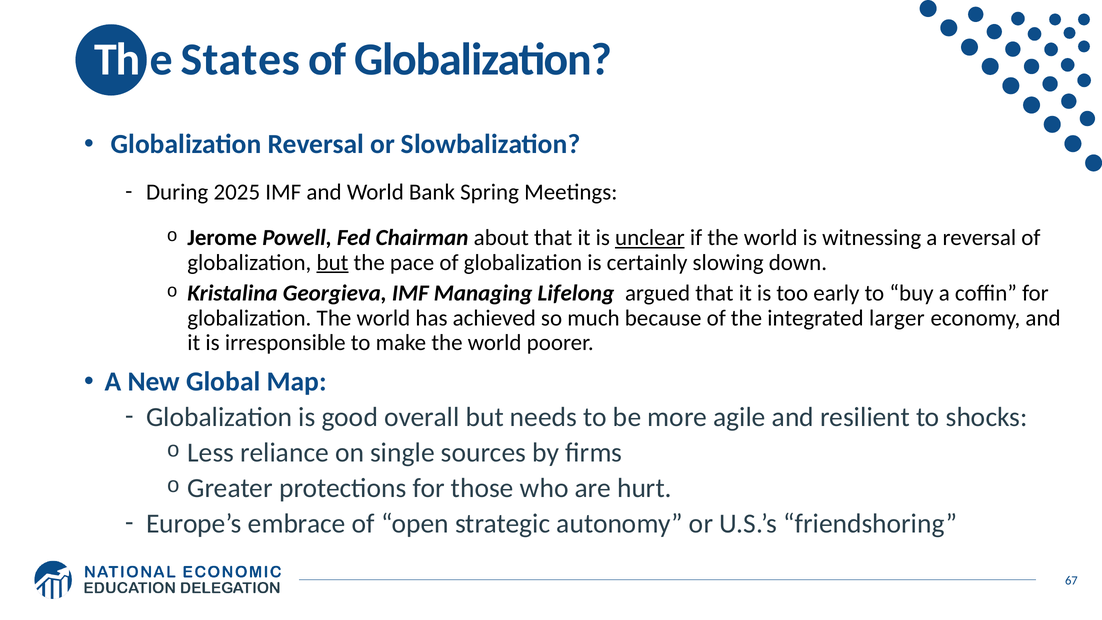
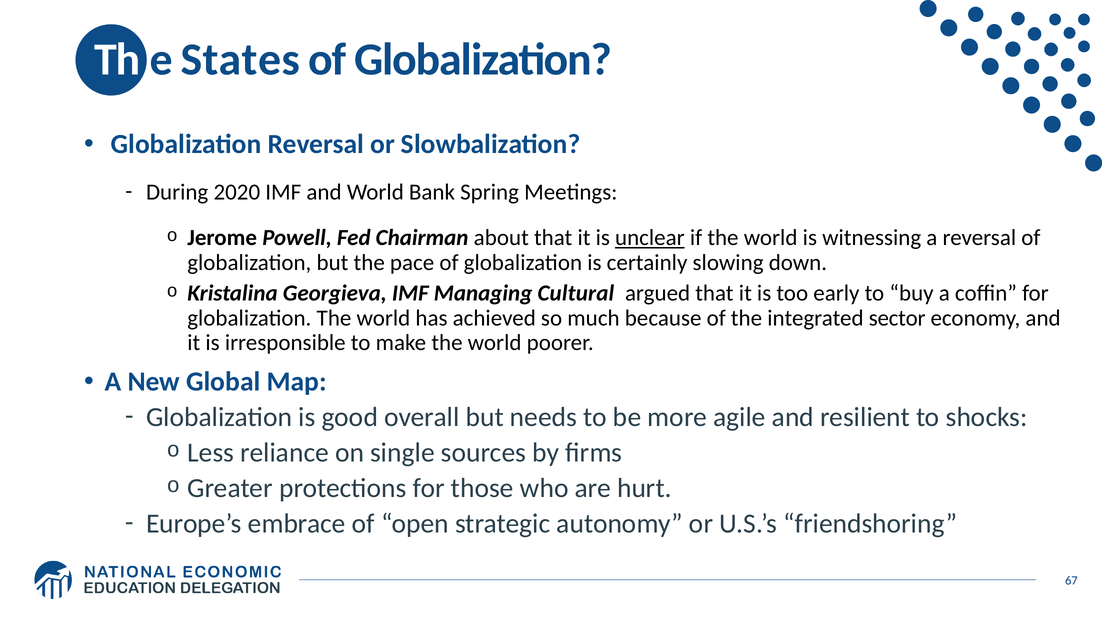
2025: 2025 -> 2020 (237, 192)
but underline: present -> none (332, 262)
Lifelong: Lifelong -> Cultural (576, 293)
larger: larger -> sector (897, 318)
